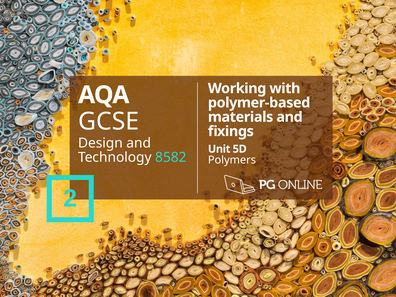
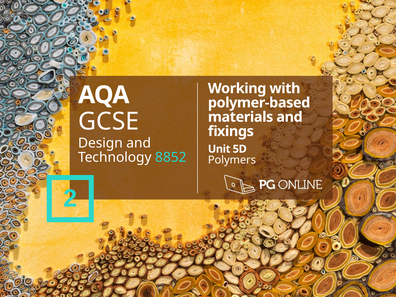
8582: 8582 -> 8852 (171, 157)
